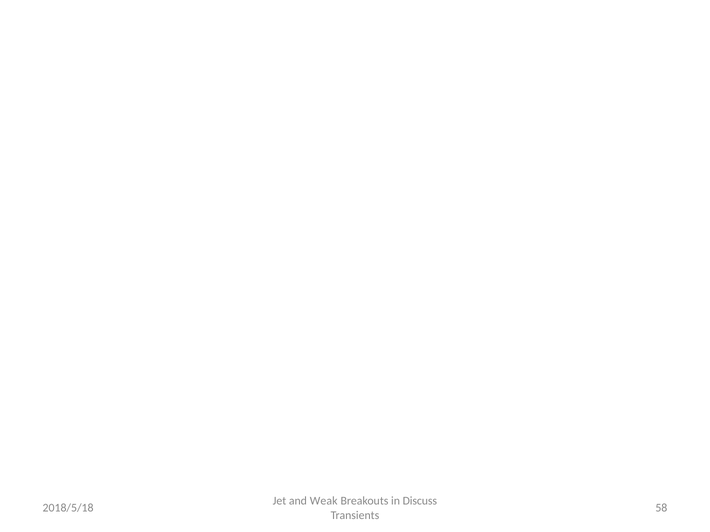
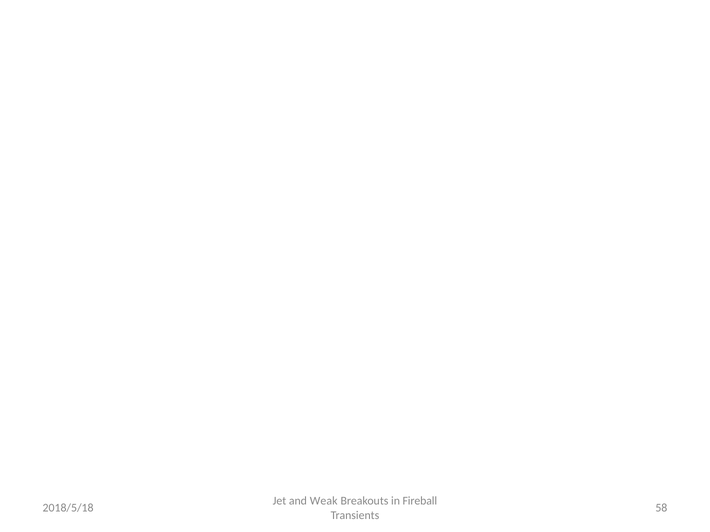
Discuss: Discuss -> Fireball (420, 501)
